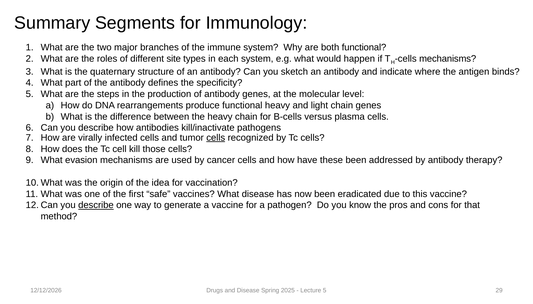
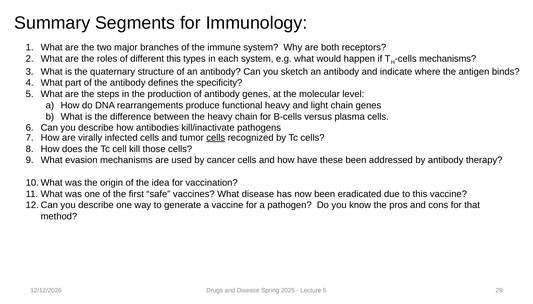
both functional: functional -> receptors (364, 48)
different site: site -> this (174, 59)
describe underline: present -> none (96, 205)
